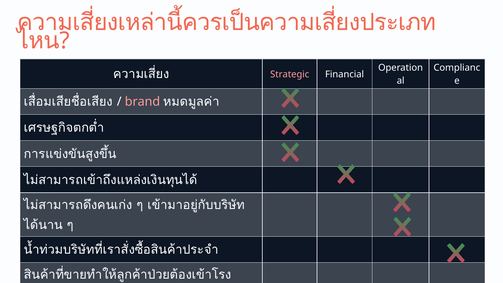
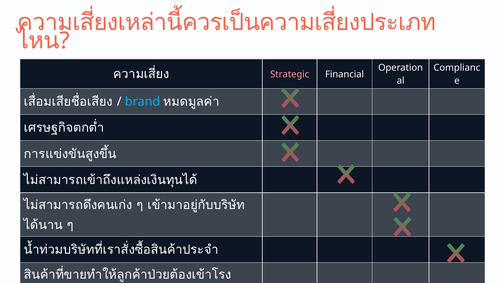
brand colour: pink -> light blue (142, 102)
